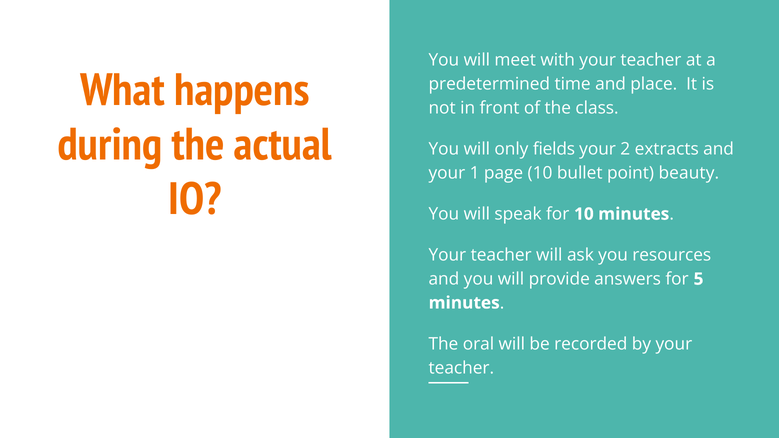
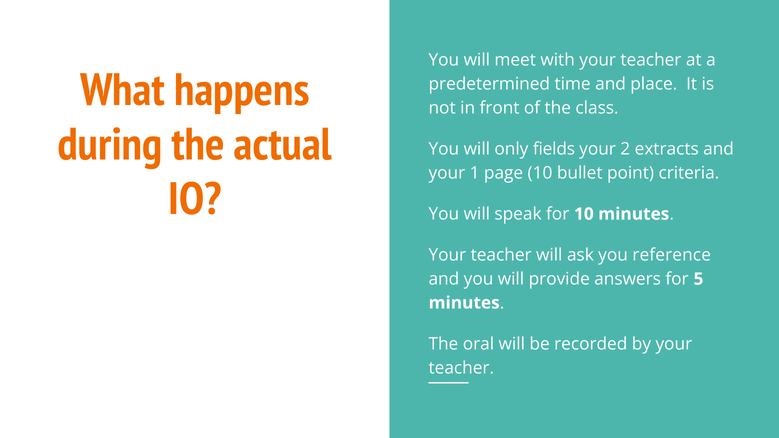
beauty: beauty -> criteria (689, 173)
resources: resources -> reference (672, 255)
